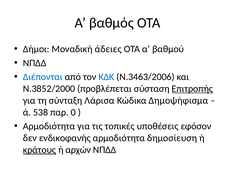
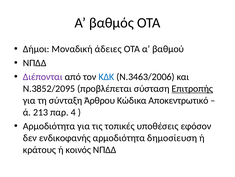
Διέπονται colour: blue -> purple (43, 77)
Ν.3852/2000: Ν.3852/2000 -> Ν.3852/2095 (49, 88)
Λάρισα: Λάρισα -> Άρθρου (100, 100)
Δημοψήφισμα: Δημοψήφισμα -> Αποκεντρωτικό (178, 100)
538: 538 -> 213 (41, 112)
0: 0 -> 4 (73, 112)
κράτους underline: present -> none (39, 149)
αρχών: αρχών -> κοινός (78, 149)
